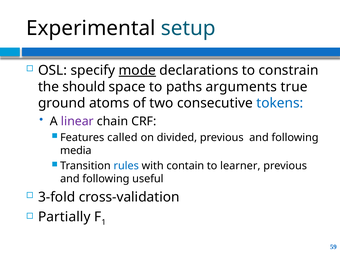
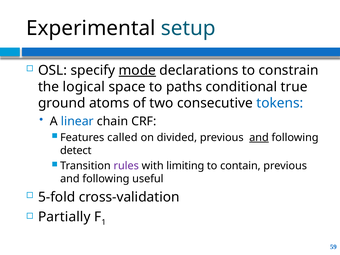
should: should -> logical (84, 87)
arguments: arguments -> conditional (241, 87)
linear colour: purple -> blue (77, 121)
and underline: none -> present (259, 137)
media: media -> detect (76, 150)
rules colour: blue -> purple (126, 166)
contain: contain -> limiting (185, 166)
learner: learner -> contain (240, 166)
3-fold: 3-fold -> 5-fold (57, 197)
